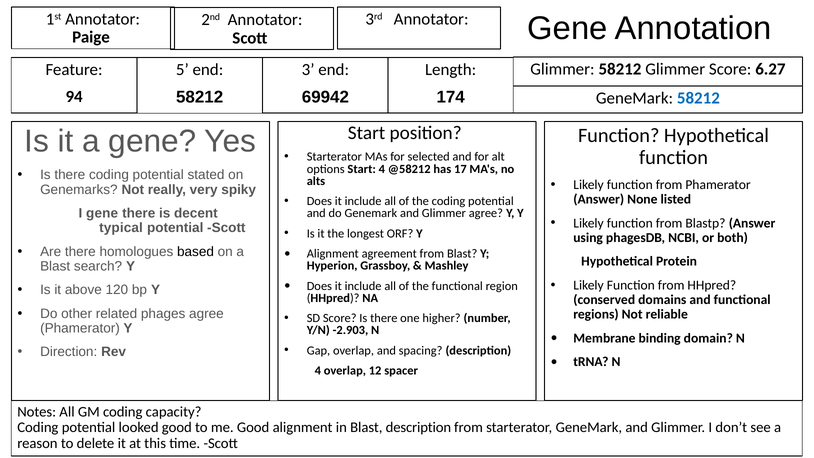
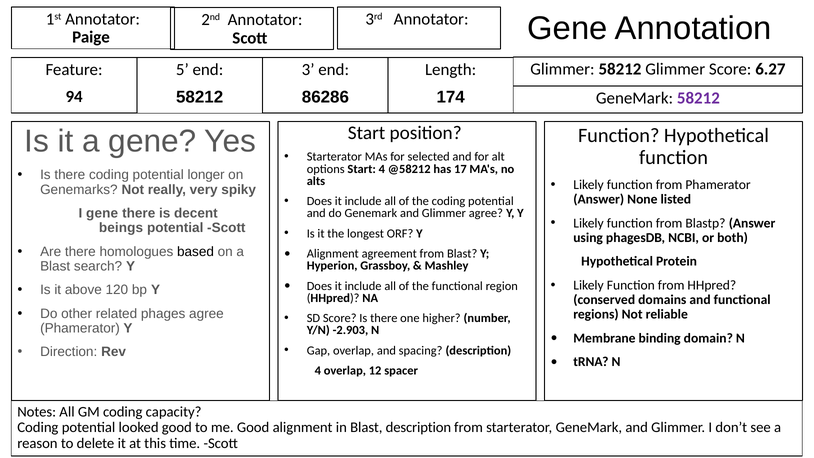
69942: 69942 -> 86286 (325, 97)
58212 colour: blue -> purple (698, 98)
stated: stated -> longer (206, 175)
typical: typical -> beings (121, 228)
